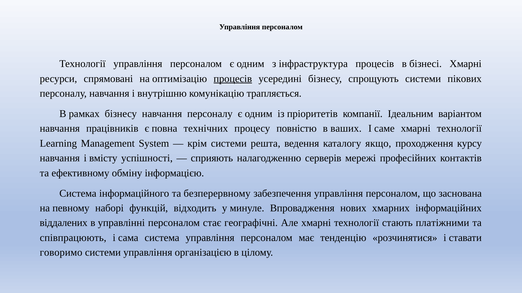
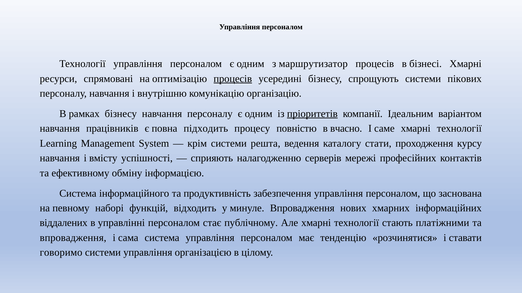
інфраструктура: інфраструктура -> маршрутизатор (313, 64)
трапляється: трапляється -> організацію (274, 94)
пріоритетів underline: none -> present (312, 114)
технічних: технічних -> підходить (206, 129)
ваших: ваших -> вчасно (346, 129)
якщо: якщо -> стати (378, 144)
безперервному: безперервному -> продуктивність (217, 194)
географічні: географічні -> публічному (251, 223)
співпрацюють: співпрацюють -> впровадження (73, 238)
